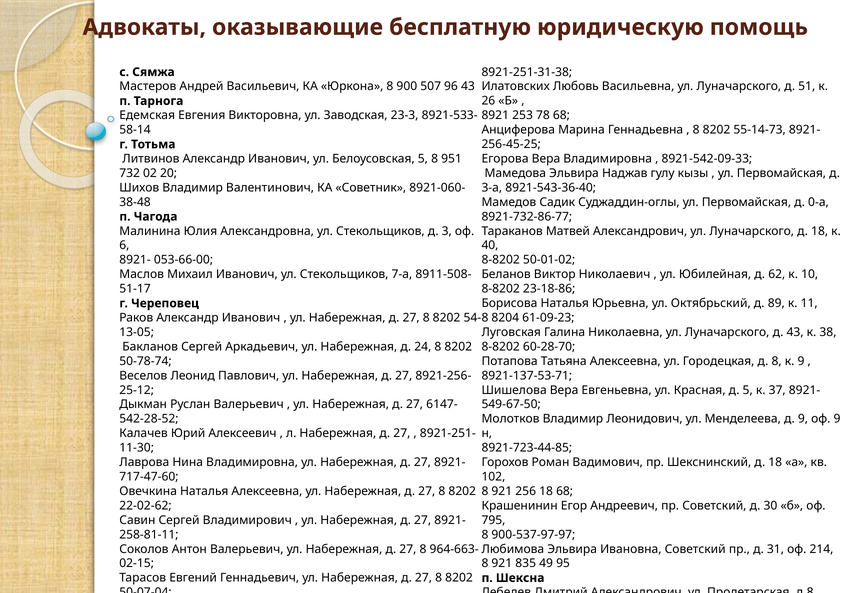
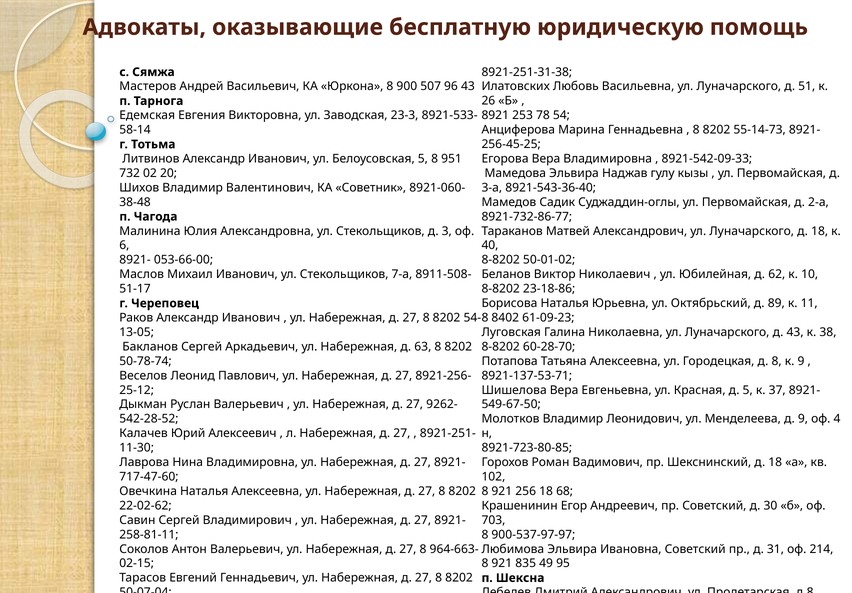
78 68: 68 -> 54 (561, 116)
0-а: 0-а -> 2-а (818, 202)
8204: 8204 -> 8402 (505, 318)
24: 24 -> 63 (423, 347)
6147-: 6147- -> 9262- (442, 405)
оф 9: 9 -> 4 (837, 419)
8921-723-44-85: 8921-723-44-85 -> 8921-723-80-85 (527, 448)
795: 795 -> 703 (493, 521)
